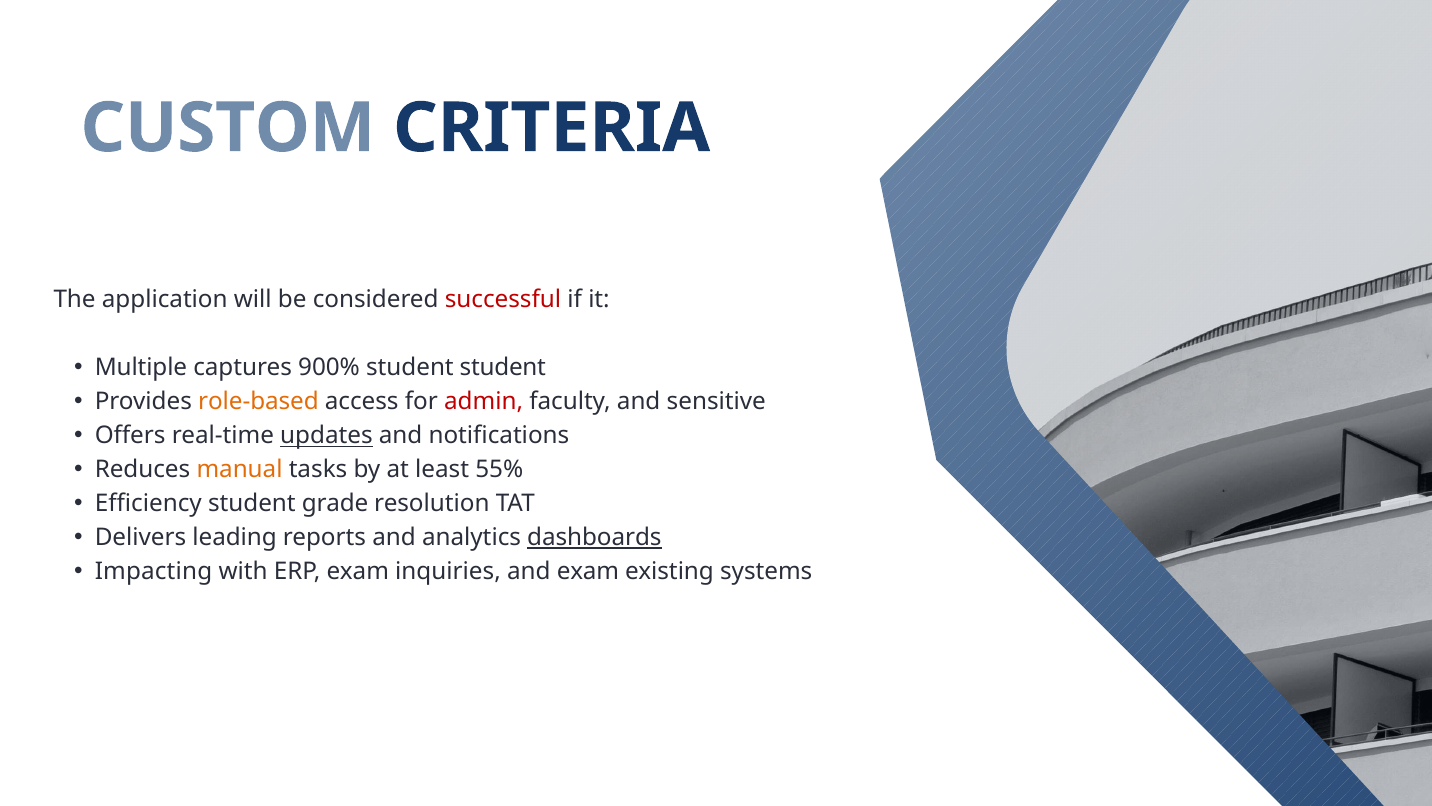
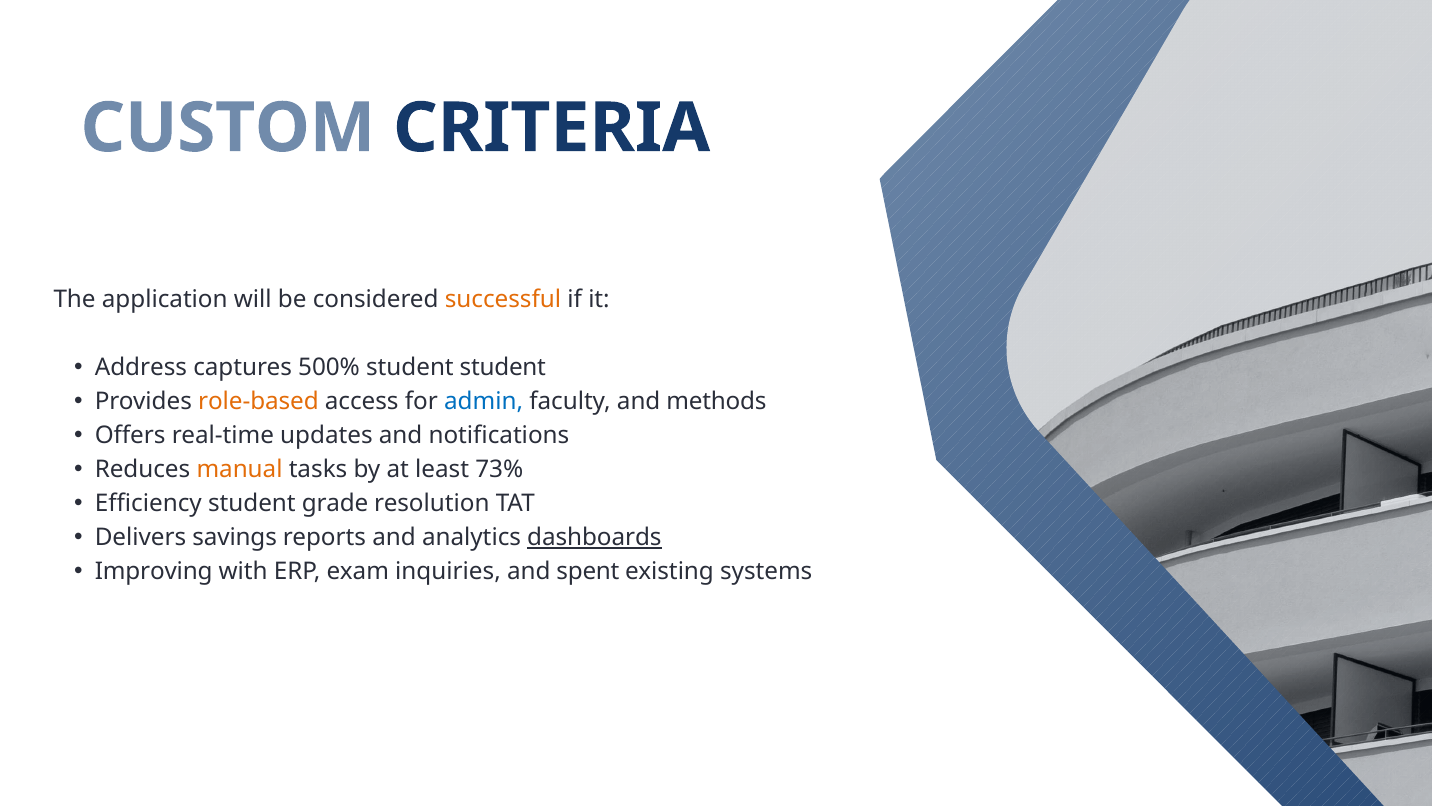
successful colour: red -> orange (503, 300)
Multiple: Multiple -> Address (141, 368)
900%: 900% -> 500% (329, 368)
admin colour: red -> blue (484, 402)
sensitive: sensitive -> methods (716, 402)
updates underline: present -> none (326, 436)
55%: 55% -> 73% (499, 469)
leading: leading -> savings (235, 537)
Impacting: Impacting -> Improving (154, 571)
and exam: exam -> spent (588, 571)
